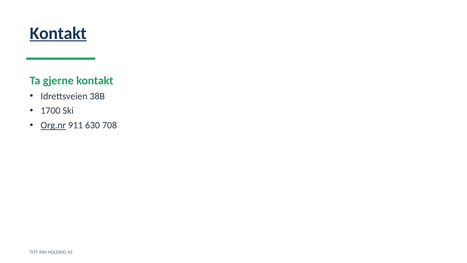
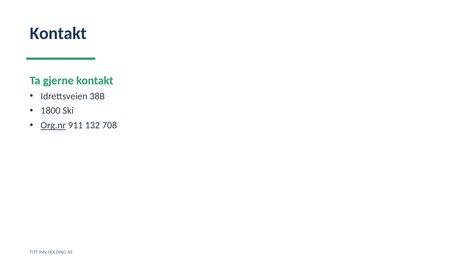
Kontakt underline: present -> none (58, 33)
1700: 1700 -> 1800 (51, 111)
630: 630 -> 132 (93, 125)
